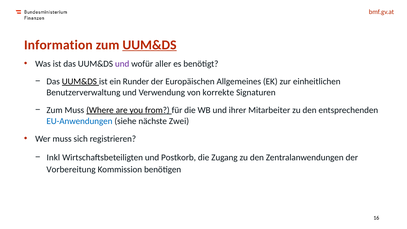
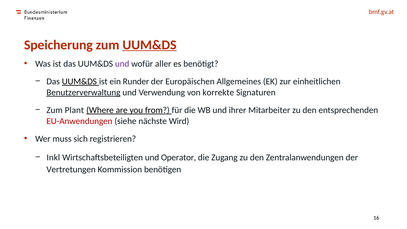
Information: Information -> Speicherung (58, 45)
Benutzerverwaltung underline: none -> present (83, 92)
Zum Muss: Muss -> Plant (74, 110)
EU-Anwendungen colour: blue -> red (79, 121)
Zwei: Zwei -> Wird (179, 121)
Postkorb: Postkorb -> Operator (179, 157)
Vorbereitung: Vorbereitung -> Vertretungen (71, 169)
